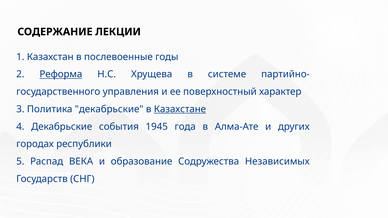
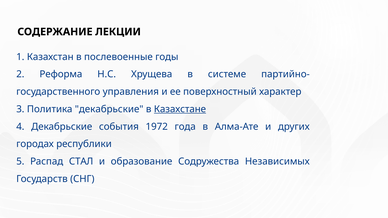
Реформа underline: present -> none (61, 74)
1945: 1945 -> 1972 (157, 127)
ВЕКА: ВЕКА -> СТАЛ (81, 162)
